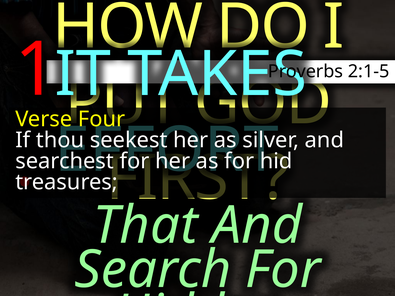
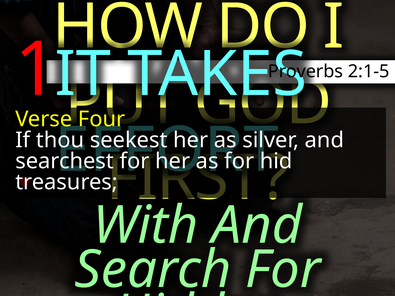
That: That -> With (146, 226)
